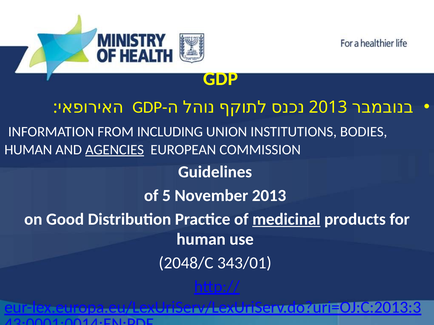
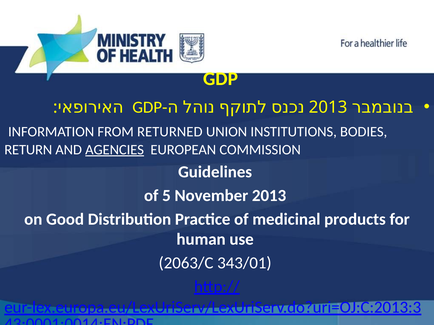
INCLUDING: INCLUDING -> RETURNED (170, 132)
HUMAN: HUMAN -> RETURN (28, 150)
medicinal underline: present -> none (286, 219)
2048/C: 2048/C -> 2063/C (186, 263)
